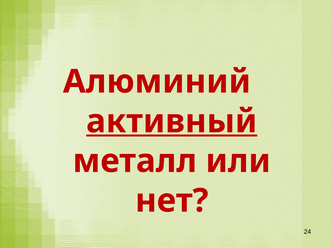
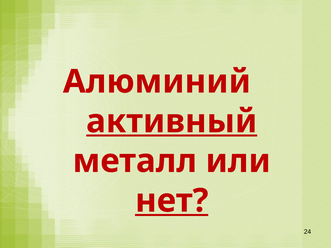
нет underline: none -> present (172, 201)
